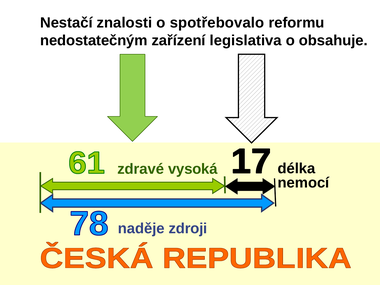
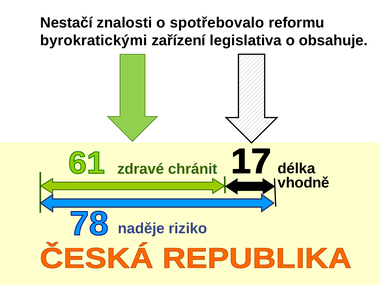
nedostatečným: nedostatečným -> byrokratickými (94, 41)
vysoká: vysoká -> chránit (193, 169)
nemocí: nemocí -> vhodně (304, 183)
zdroji: zdroji -> riziko (188, 228)
